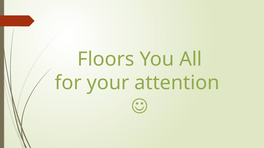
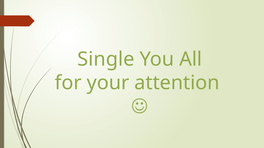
Floors: Floors -> Single (106, 59)
